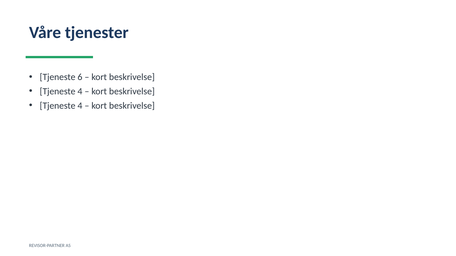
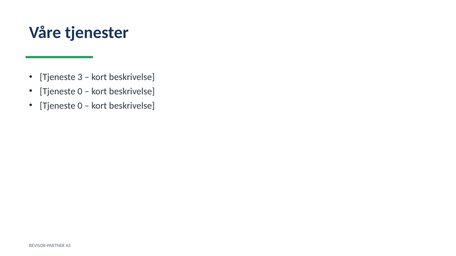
6: 6 -> 3 (80, 77)
4: 4 -> 0 (80, 91)
4: 4 -> 0 (80, 106)
